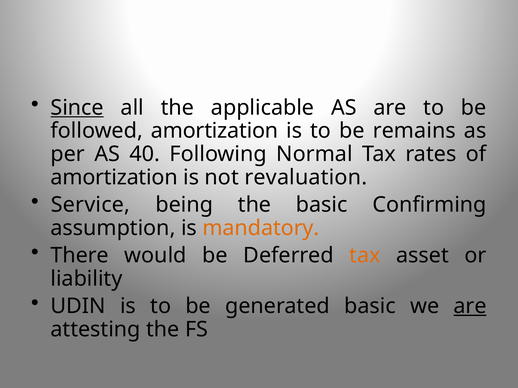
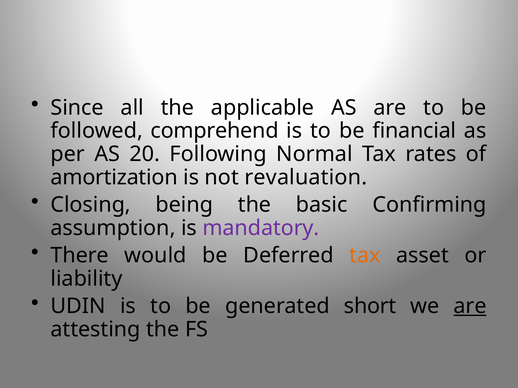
Since underline: present -> none (77, 108)
followed amortization: amortization -> comprehend (215, 131)
remains: remains -> financial (414, 131)
40: 40 -> 20 (145, 154)
Service: Service -> Closing (91, 205)
mandatory colour: orange -> purple (261, 228)
generated basic: basic -> short (370, 307)
